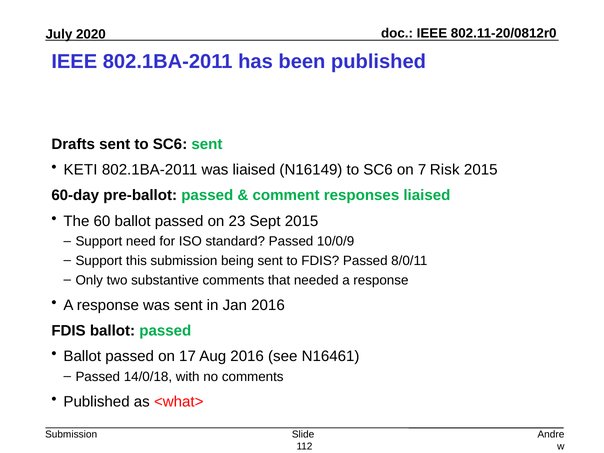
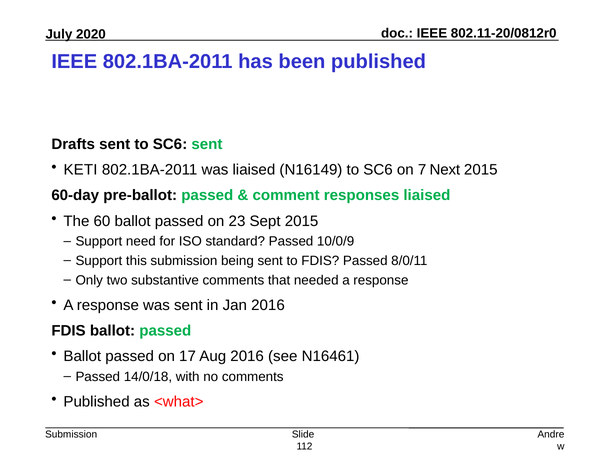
Risk: Risk -> Next (445, 170)
